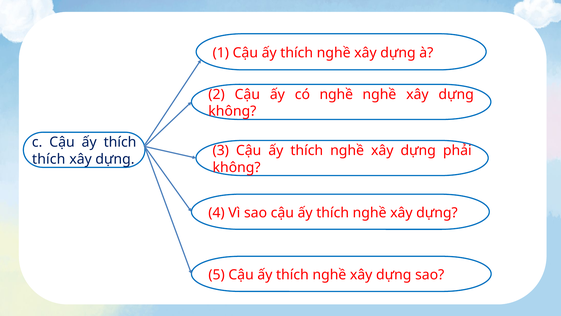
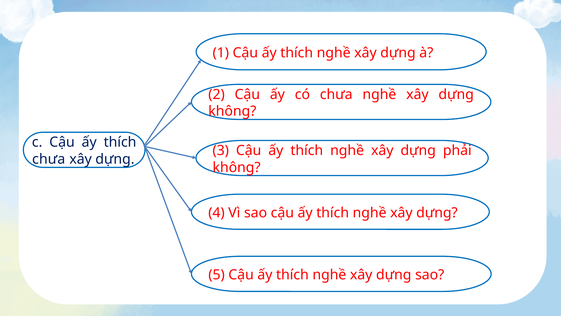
có nghề: nghề -> chưa (336, 94)
thích: thích -> chưa (49, 159)
